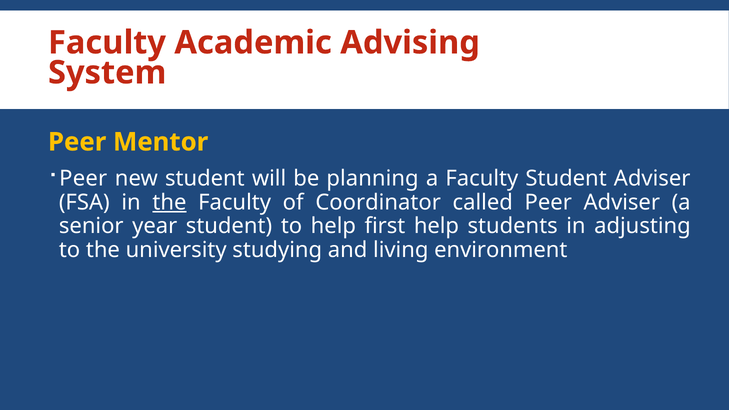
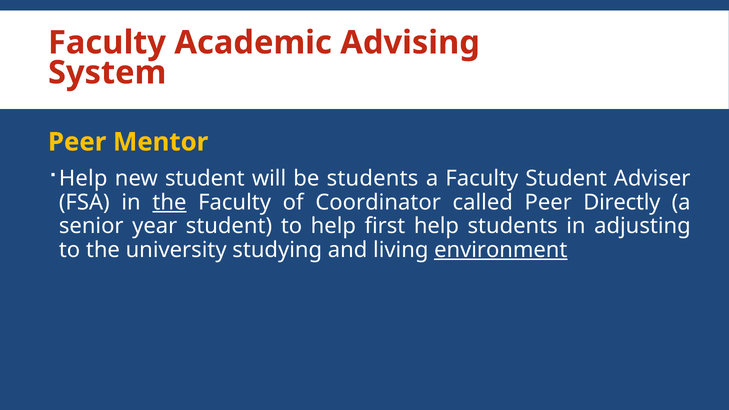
Peer: Peer -> Help (83, 178)
be planning: planning -> students (373, 178)
Peer Adviser: Adviser -> Directly (622, 202)
environment underline: none -> present (501, 250)
